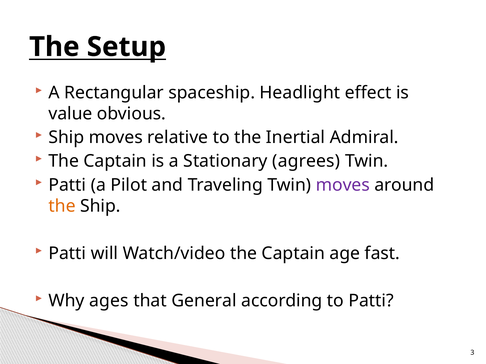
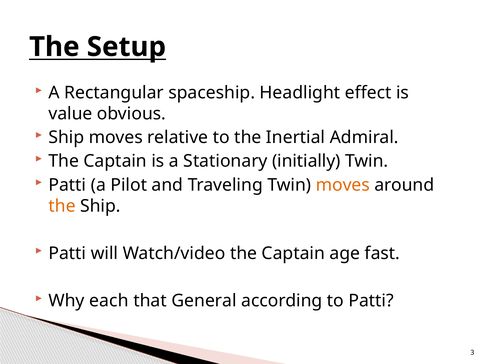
agrees: agrees -> initially (306, 161)
moves colour: purple -> orange (343, 185)
ages: ages -> each (109, 301)
